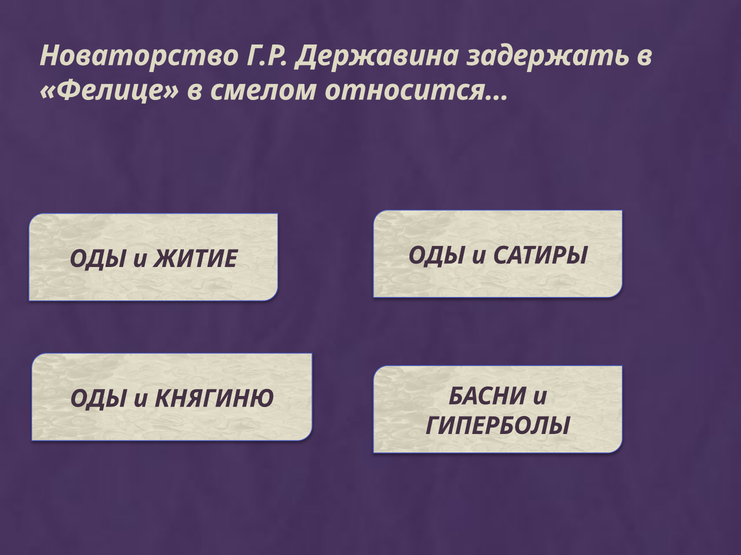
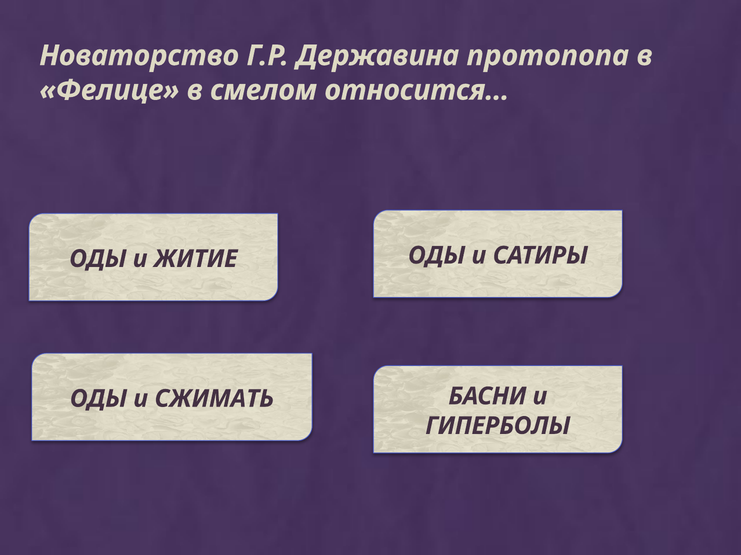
задержать: задержать -> протопопа (548, 56)
КНЯГИНЮ: КНЯГИНЮ -> СЖИМАТЬ (214, 399)
